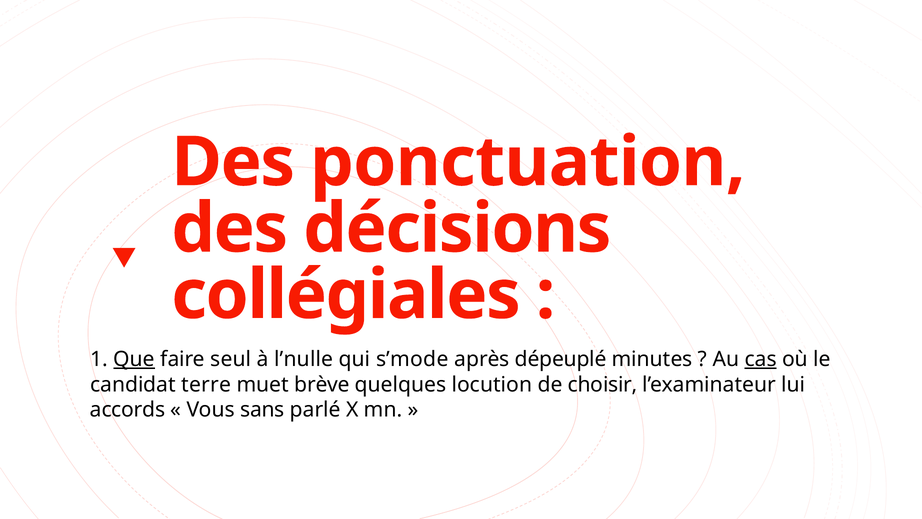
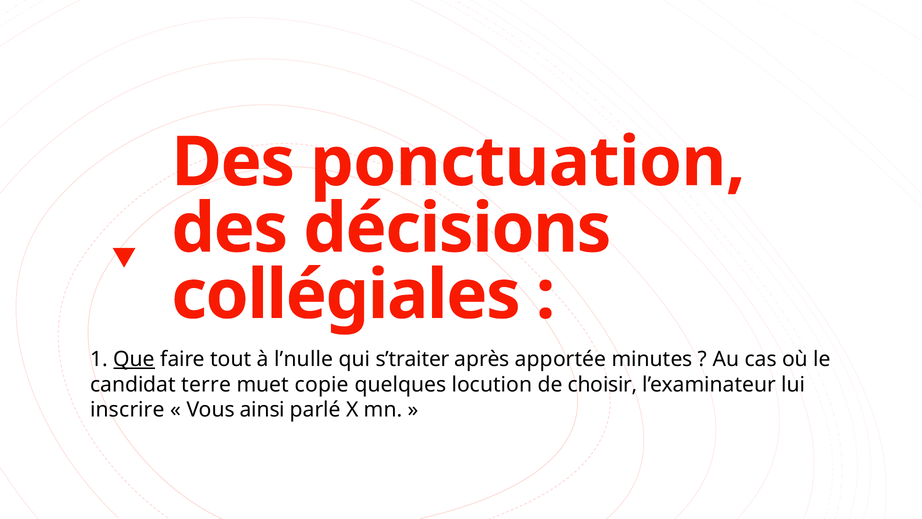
seul: seul -> tout (231, 359)
s’mode: s’mode -> s’traiter (413, 359)
dépeuplé: dépeuplé -> apportée (561, 359)
cas underline: present -> none (761, 359)
brève: brève -> copie (322, 384)
accords: accords -> inscrire (127, 410)
sans: sans -> ainsi (262, 410)
